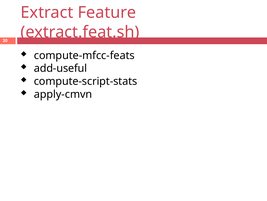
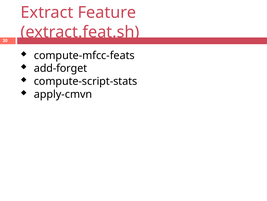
add-useful: add-useful -> add-forget (61, 68)
